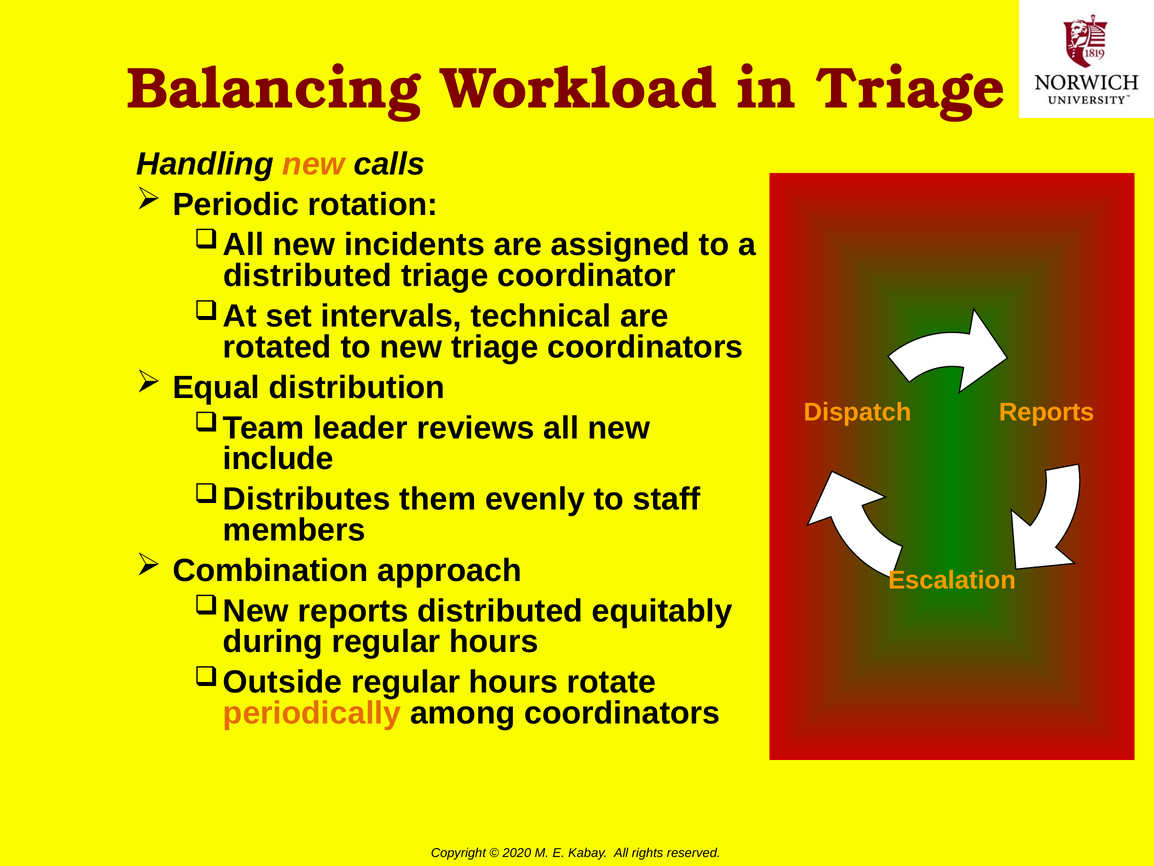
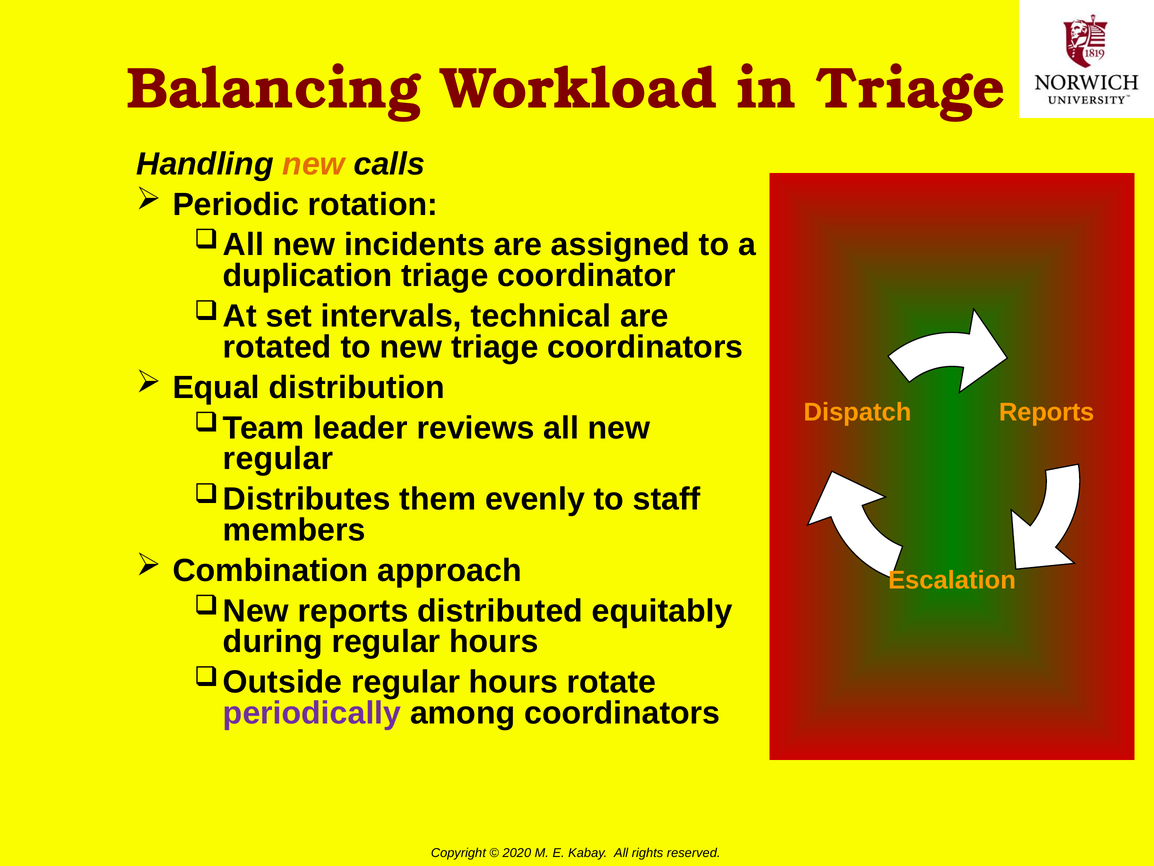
distributed: distributed -> duplication (308, 276)
include: include -> regular (278, 458)
periodically colour: orange -> purple (312, 713)
